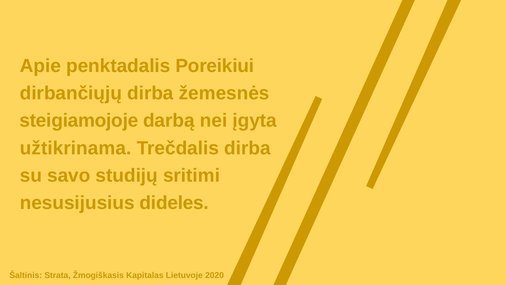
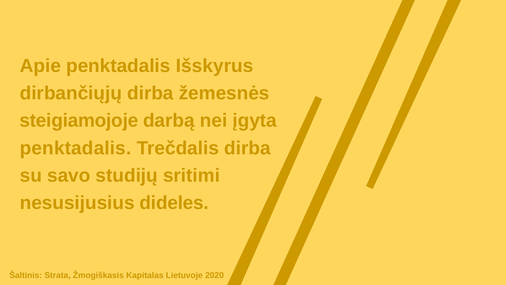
Poreikiui: Poreikiui -> Išskyrus (215, 66)
užtikrinama: užtikrinama -> penktadalis (76, 148)
